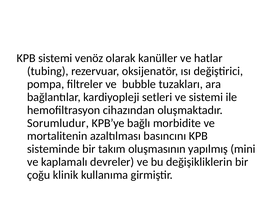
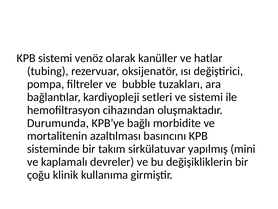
Sorumludur: Sorumludur -> Durumunda (58, 123)
oluşmasının: oluşmasının -> sirkülatuvar (157, 149)
